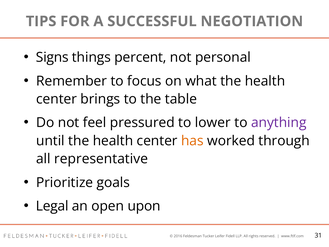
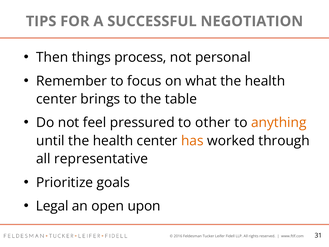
Signs: Signs -> Then (52, 57)
percent: percent -> process (140, 57)
lower: lower -> other (213, 123)
anything colour: purple -> orange (279, 123)
